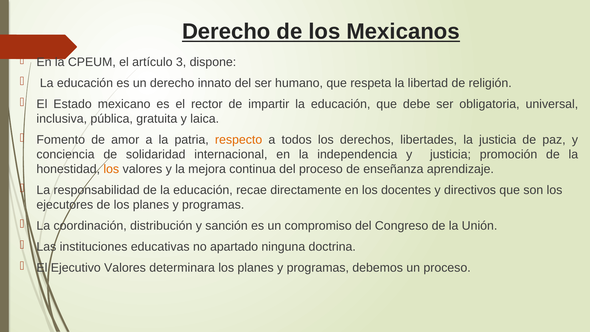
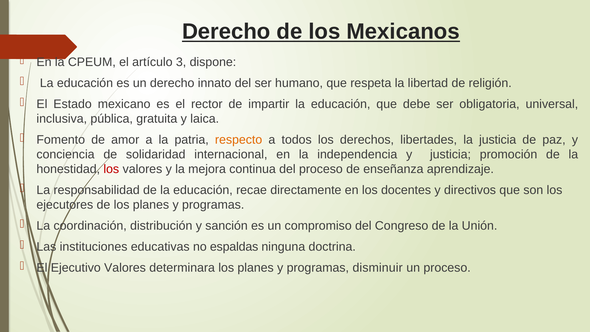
los colour: orange -> red (111, 169)
apartado: apartado -> espaldas (234, 247)
debemos: debemos -> disminuir (378, 268)
